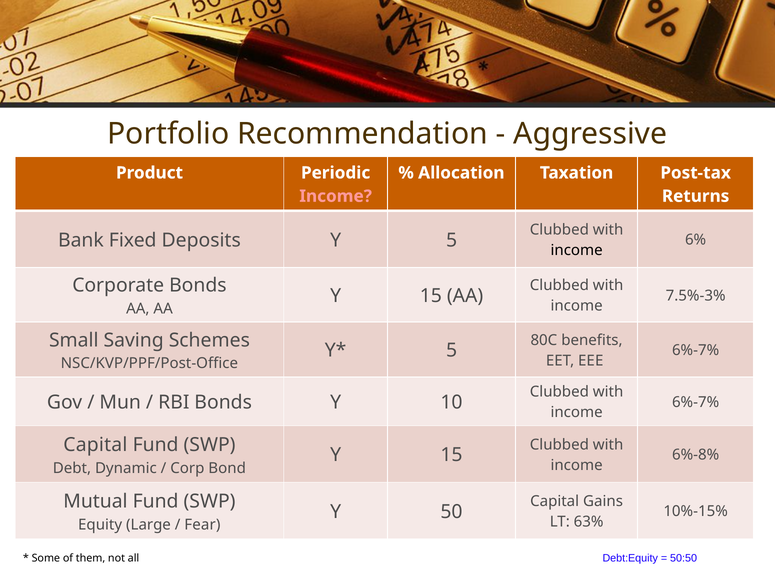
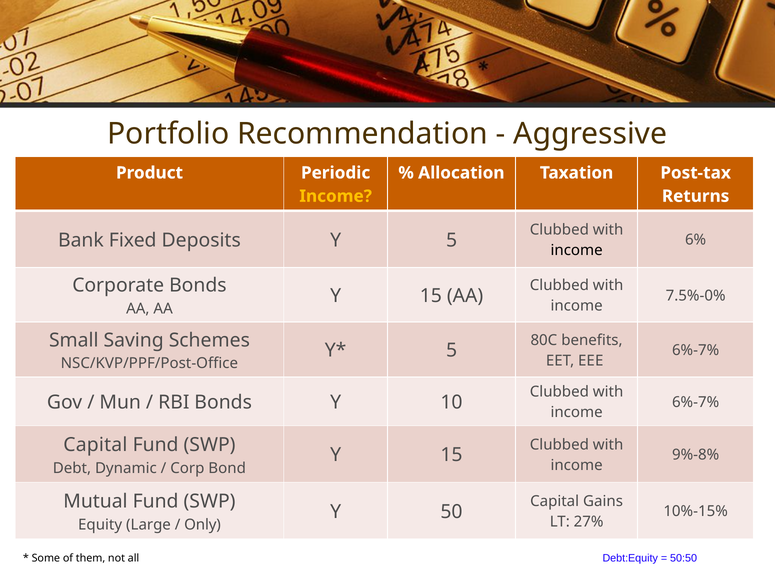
Income colour: pink -> yellow (336, 196)
7.5%-3%: 7.5%-3% -> 7.5%-0% (696, 296)
6%-8%: 6%-8% -> 9%-8% (696, 455)
63%: 63% -> 27% (589, 522)
Fear: Fear -> Only (203, 525)
